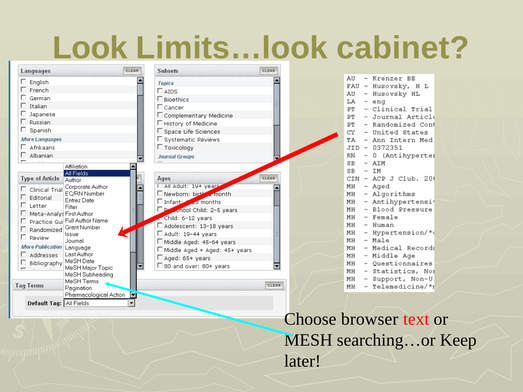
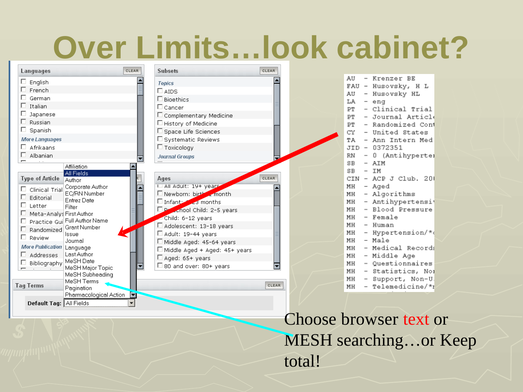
Look: Look -> Over (90, 48)
later: later -> total (302, 361)
